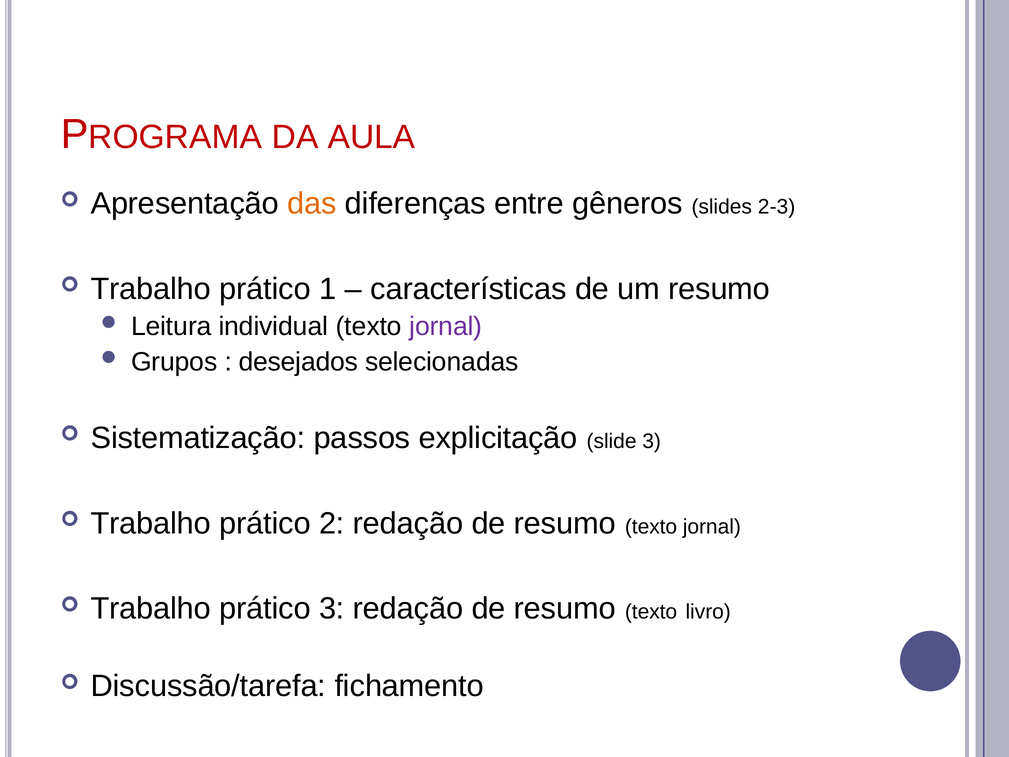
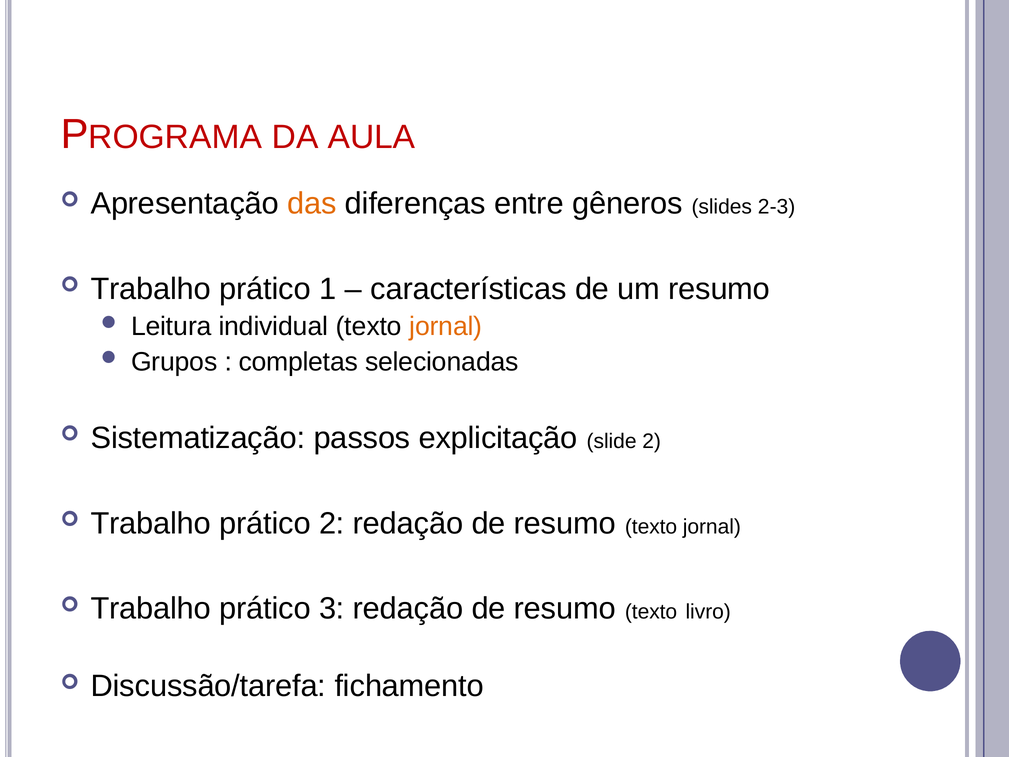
jornal colour: purple -> orange (446, 327)
desejados: desejados -> completas (298, 362)
slide 3: 3 -> 2 (652, 441)
